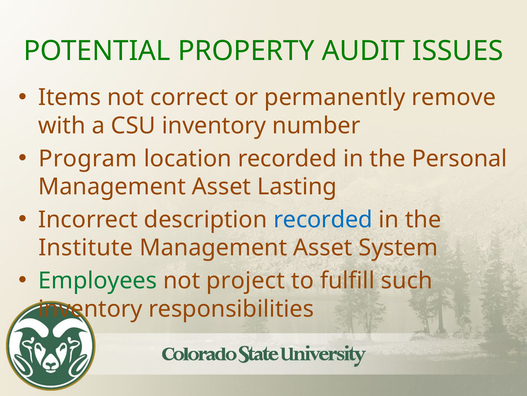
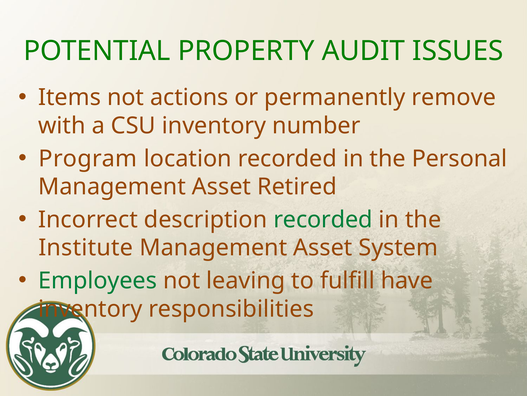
correct: correct -> actions (189, 97)
Lasting: Lasting -> Retired (297, 186)
recorded colour: blue -> green (323, 219)
project: project -> leaving (246, 280)
such: such -> have (407, 280)
